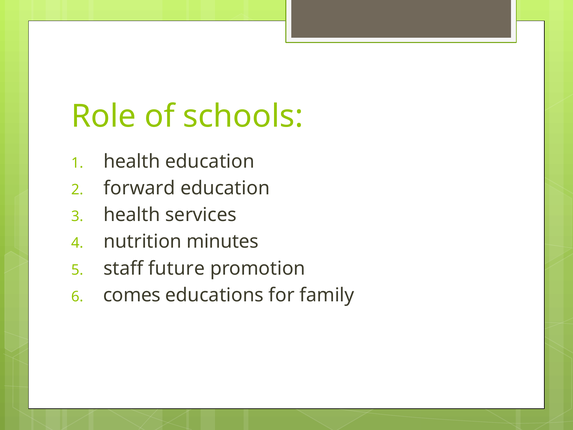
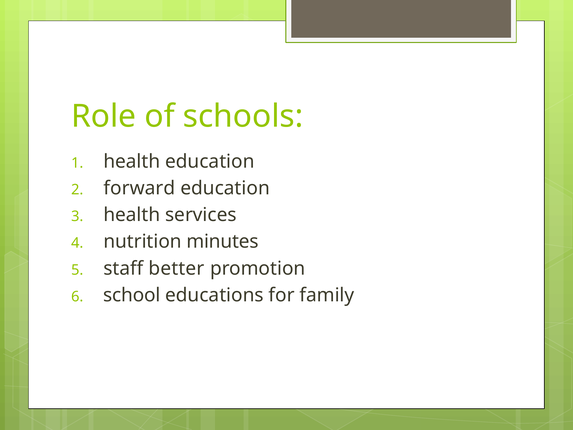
future: future -> better (176, 268)
comes: comes -> school (132, 295)
